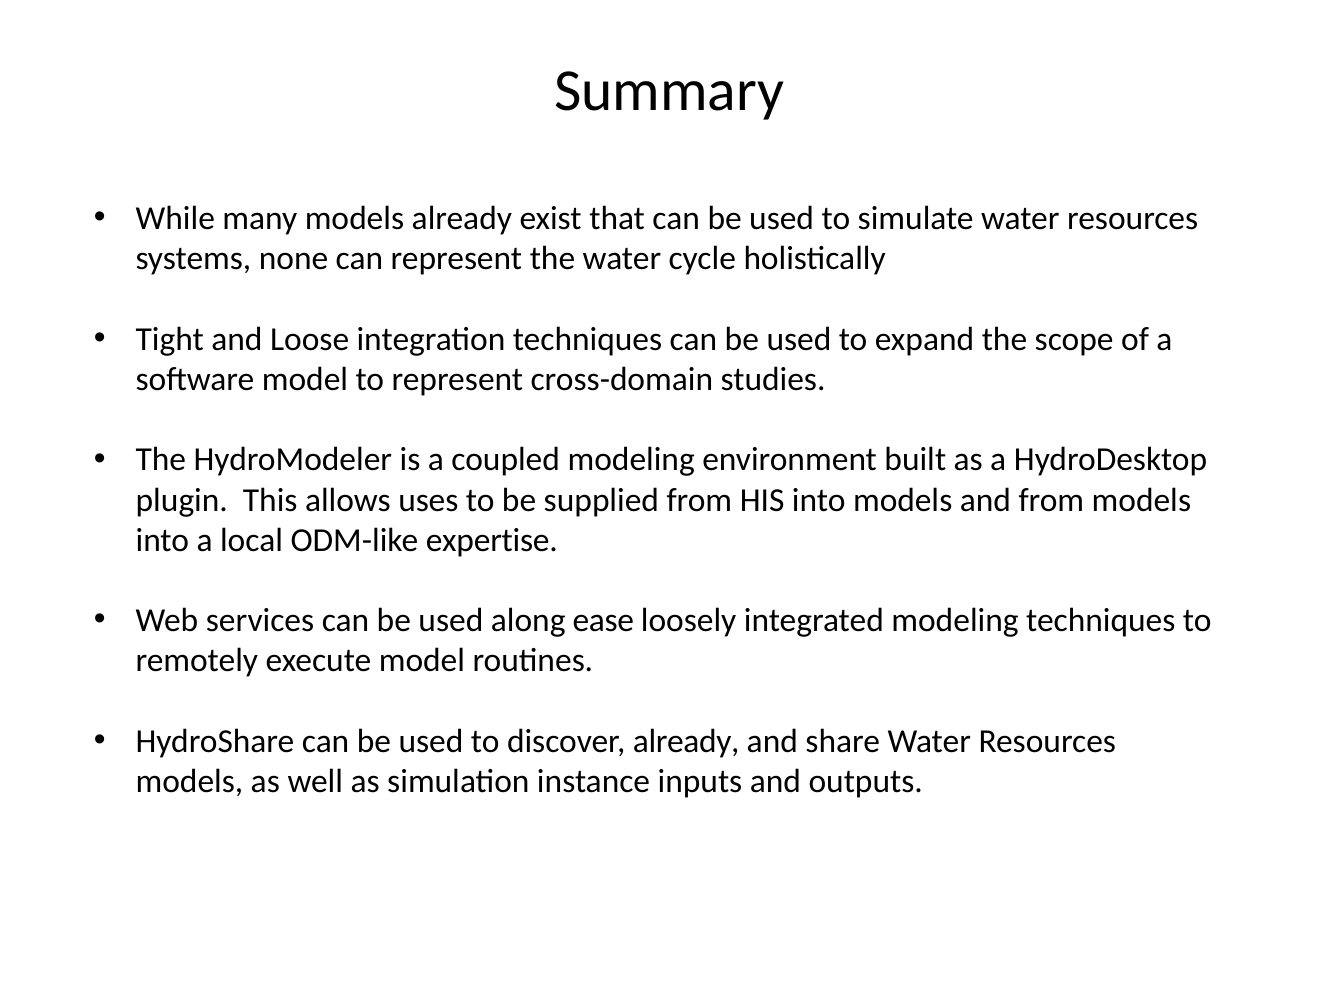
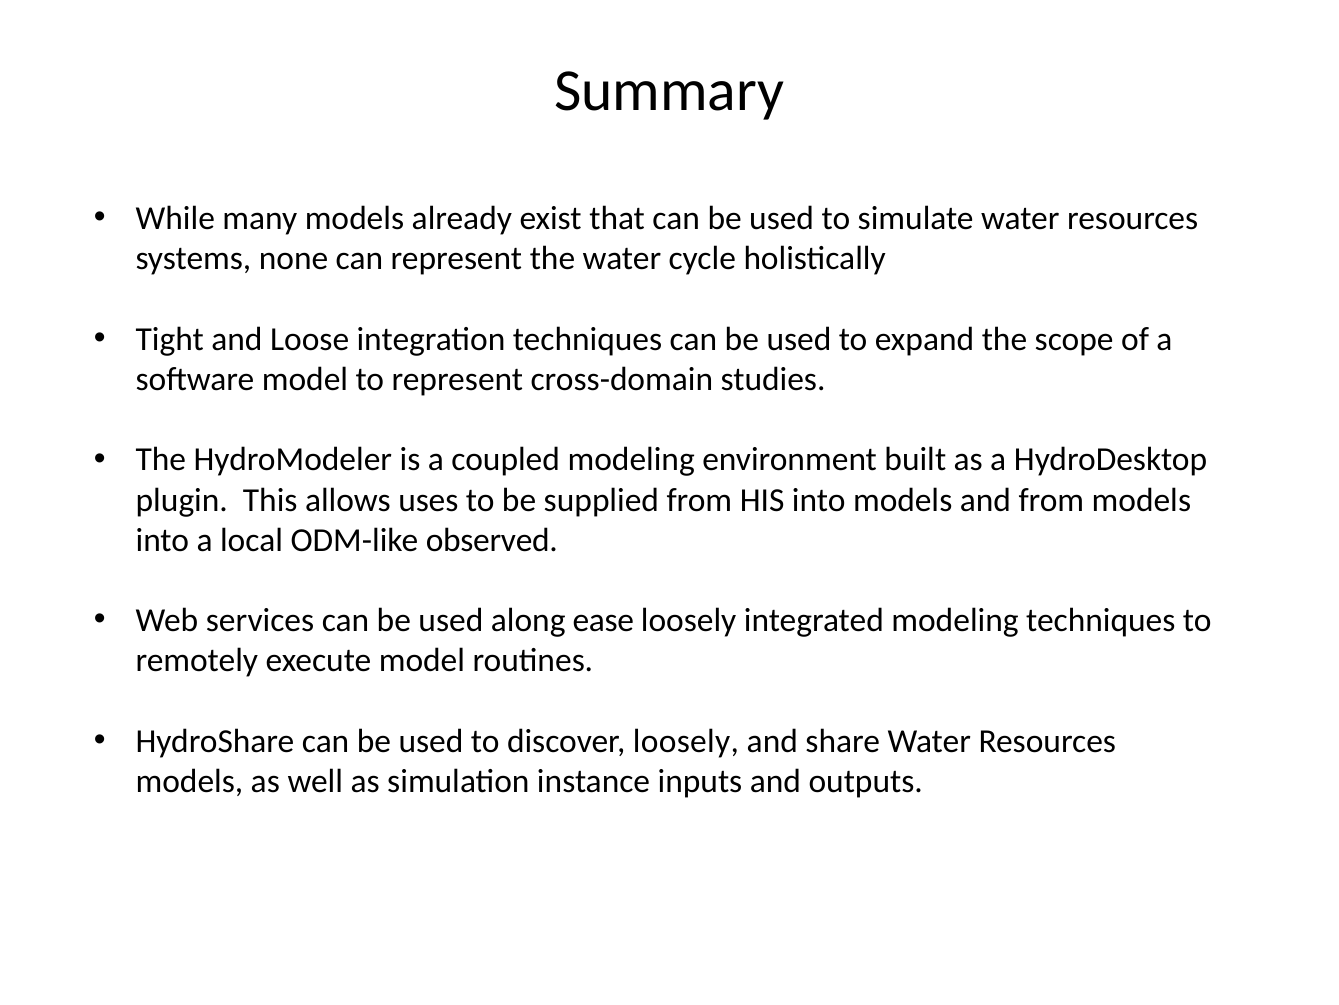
expertise: expertise -> observed (492, 540)
discover already: already -> loosely (686, 741)
